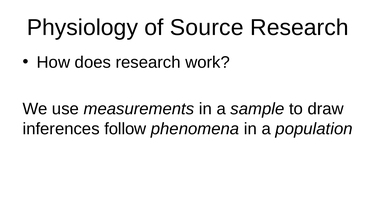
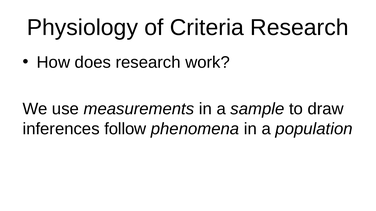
Source: Source -> Criteria (207, 28)
